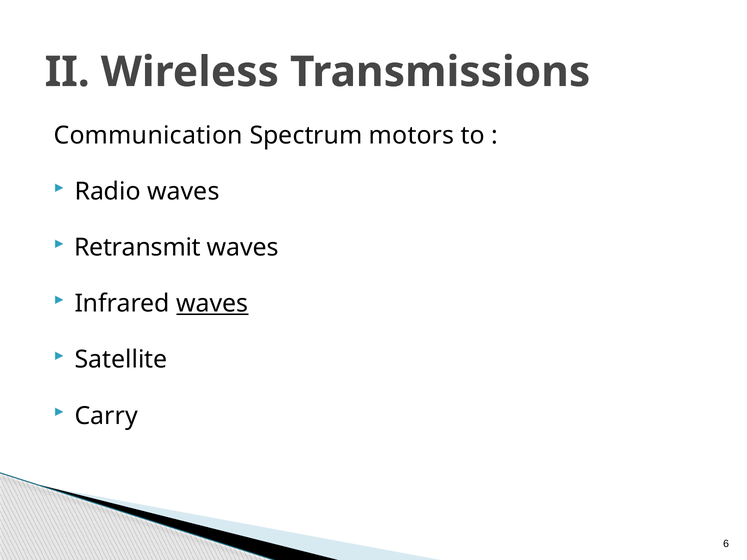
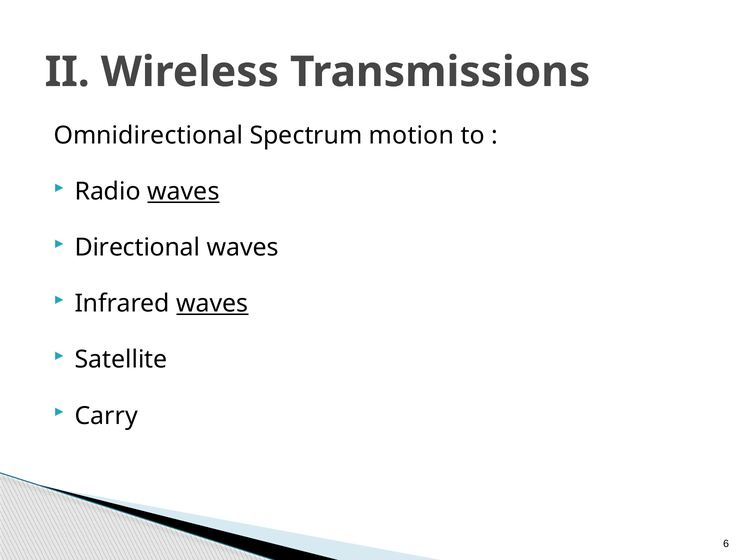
Communication: Communication -> Omnidirectional (148, 136)
motors: motors -> motion (412, 136)
waves underline: none -> present (183, 192)
Retransmit: Retransmit -> Directional (137, 248)
